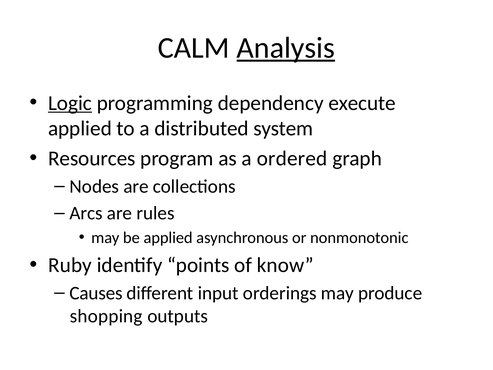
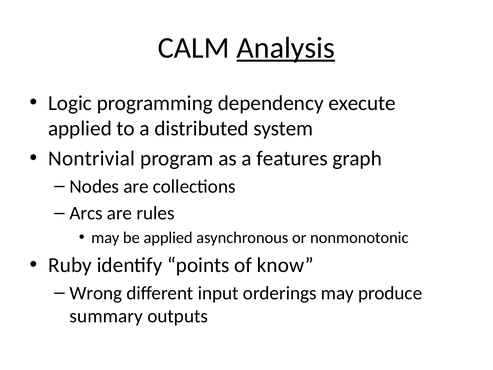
Logic underline: present -> none (70, 103)
Resources: Resources -> Nontrivial (92, 158)
ordered: ordered -> features (292, 158)
Causes: Causes -> Wrong (96, 293)
shopping: shopping -> summary (106, 316)
